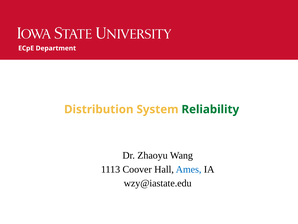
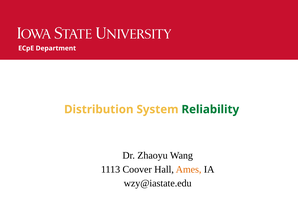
Ames colour: blue -> orange (189, 169)
